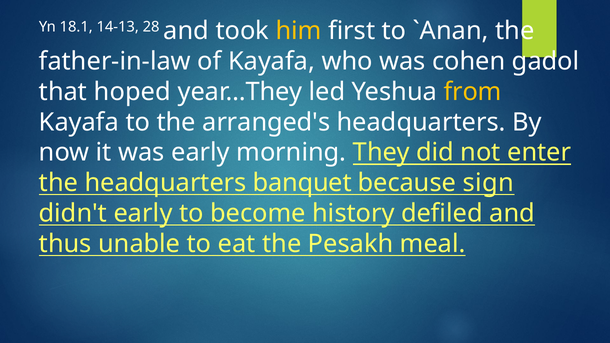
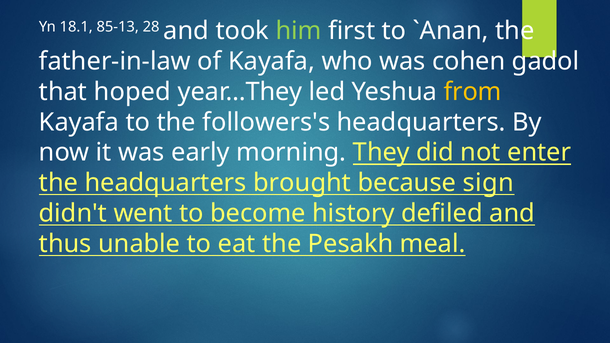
14-13: 14-13 -> 85-13 (118, 27)
him colour: yellow -> light green (299, 31)
arranged's: arranged's -> followers's (266, 122)
banquet: banquet -> brought (302, 183)
didn't early: early -> went (143, 214)
